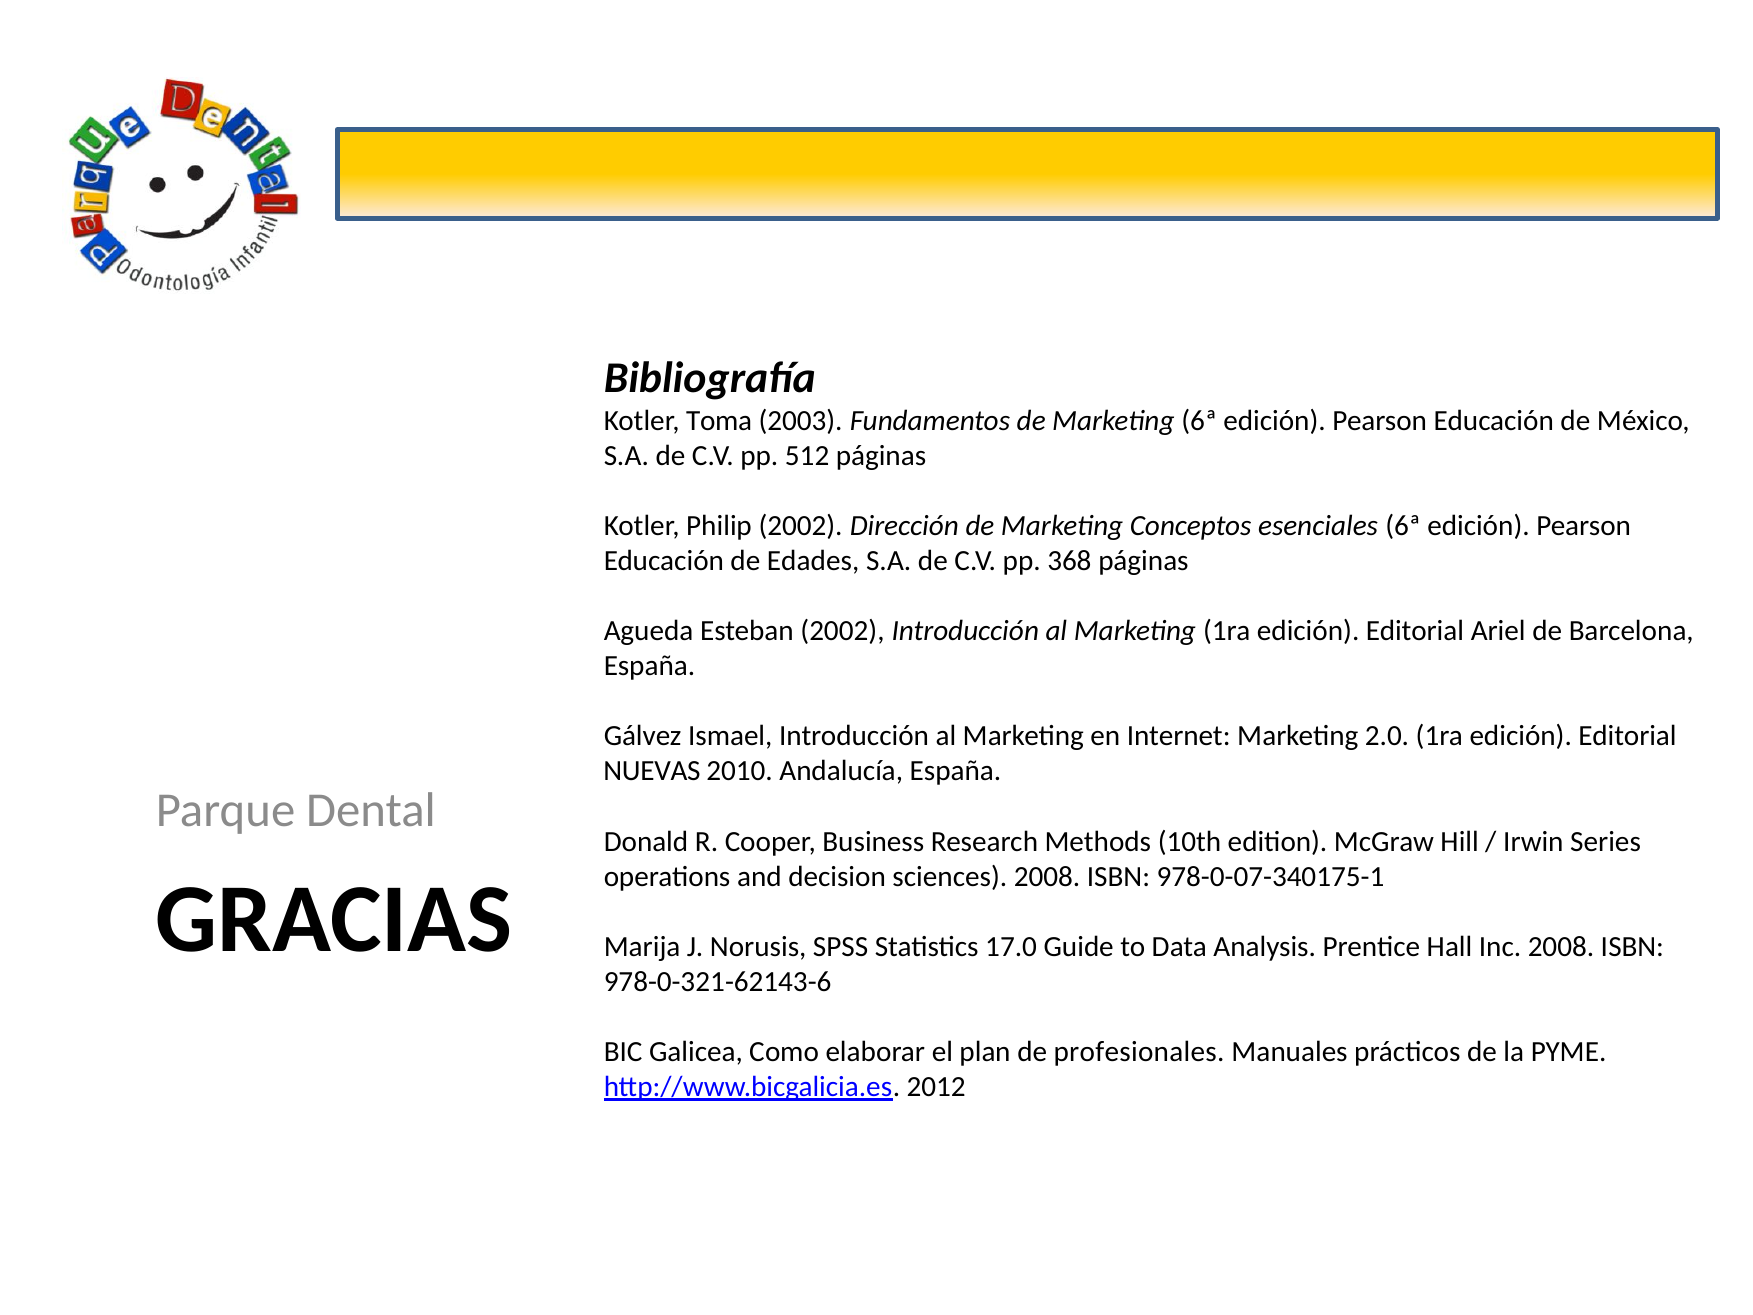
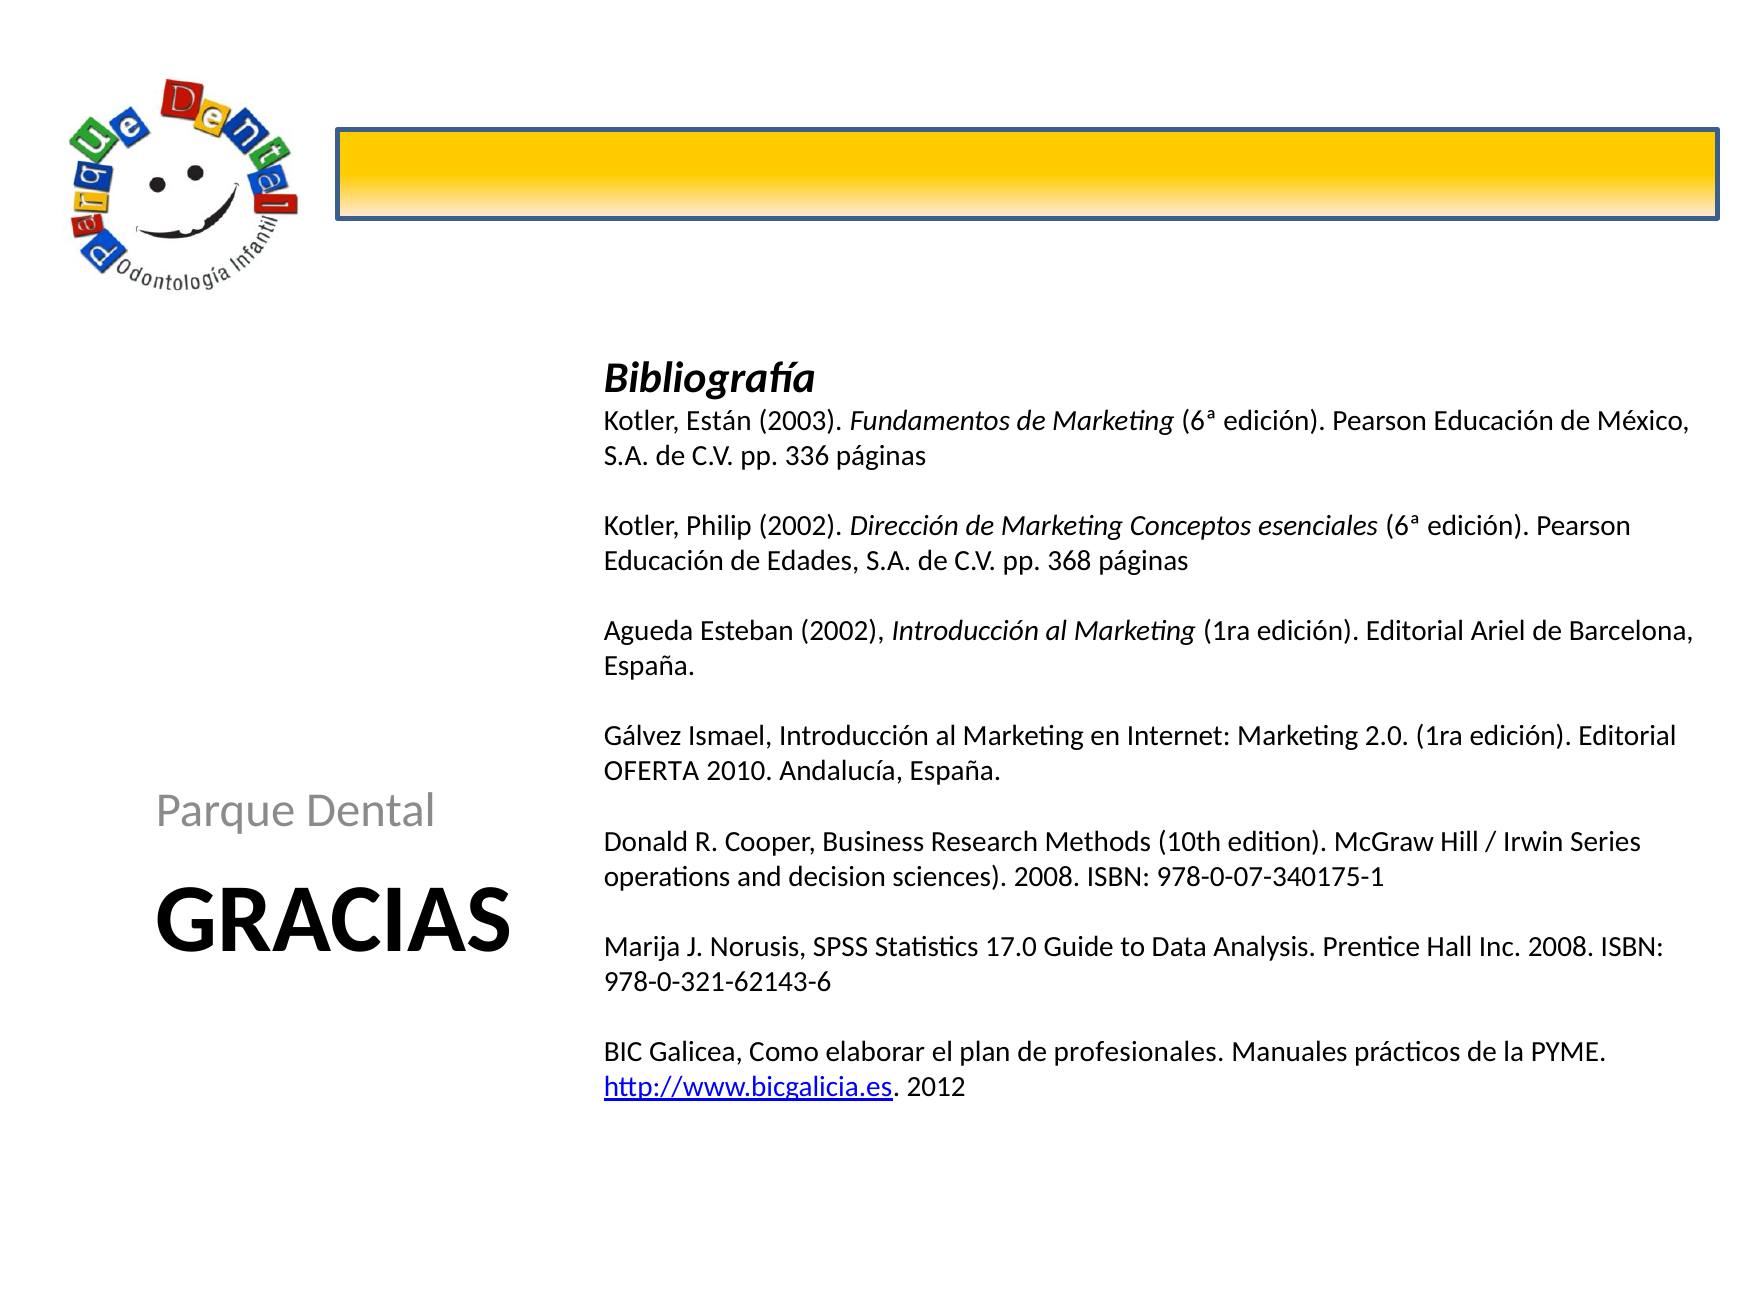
Toma: Toma -> Están (719, 421)
512: 512 -> 336 (807, 456)
NUEVAS: NUEVAS -> OFERTA (652, 771)
